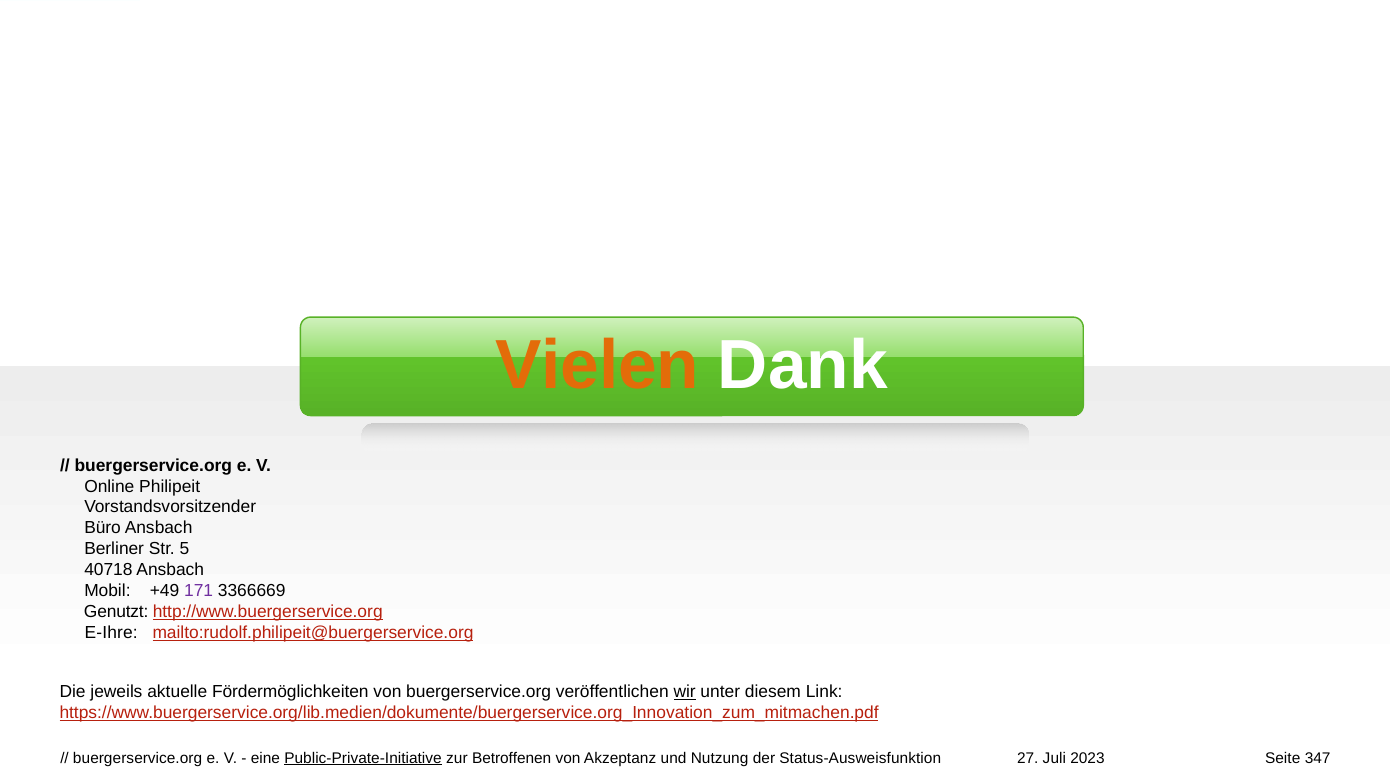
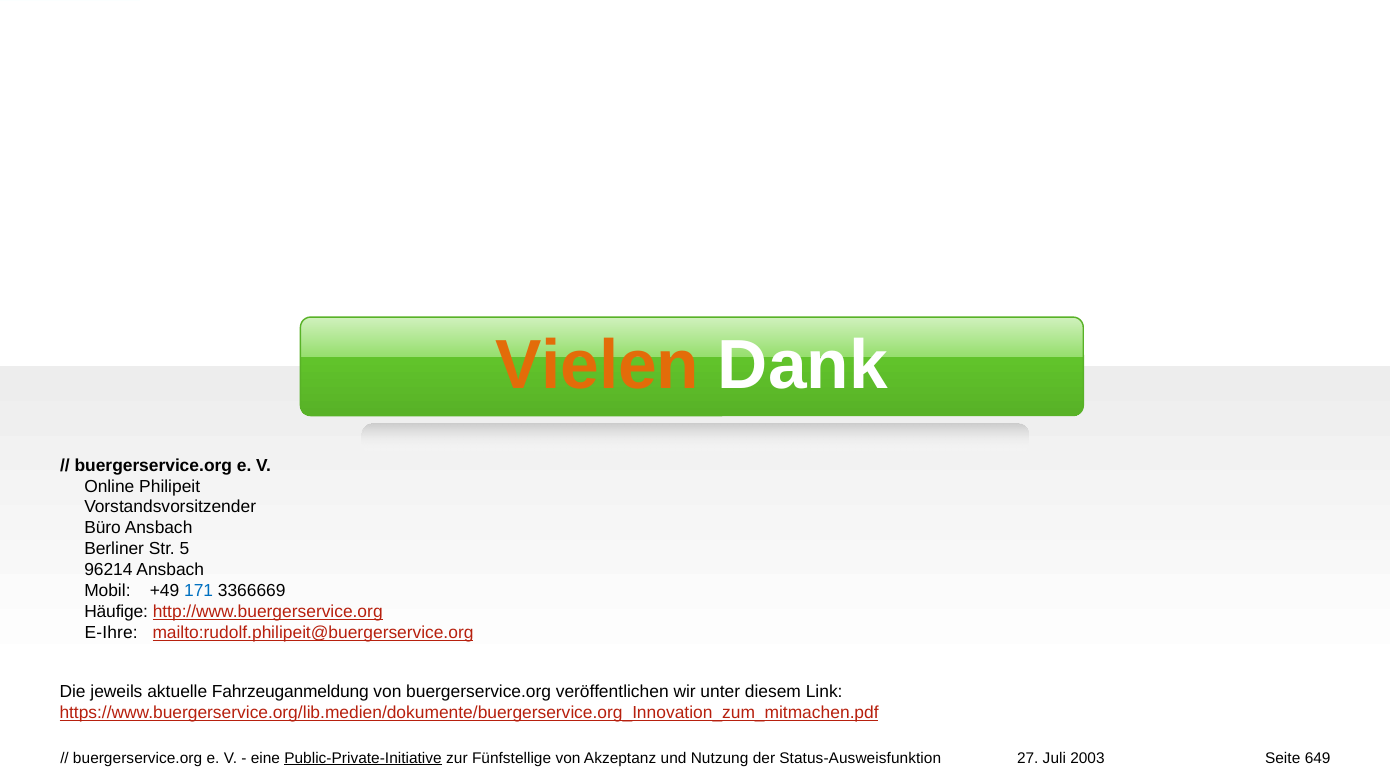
40718: 40718 -> 96214 (108, 570)
171 colour: purple -> blue (199, 591)
Genutzt: Genutzt -> Häufige (116, 612)
Fördermöglichkeiten: Fördermöglichkeiten -> Fahrzeuganmeldung (290, 692)
wir underline: present -> none (685, 692)
Betroffenen: Betroffenen -> Fünfstellige (512, 758)
2023: 2023 -> 2003 (1087, 758)
347: 347 -> 649 (1318, 758)
